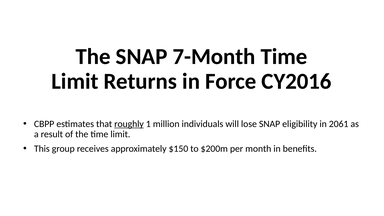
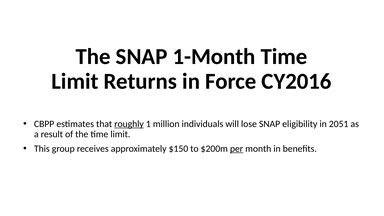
7-Month: 7-Month -> 1-Month (214, 57)
2061: 2061 -> 2051 (339, 124)
per underline: none -> present (237, 149)
